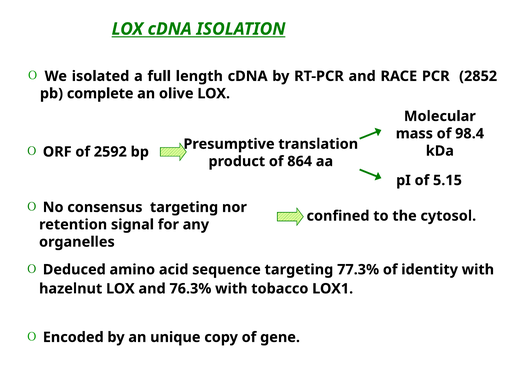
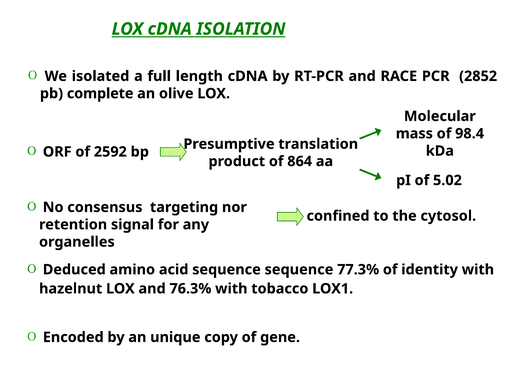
5.15: 5.15 -> 5.02 (447, 180)
sequence targeting: targeting -> sequence (299, 270)
